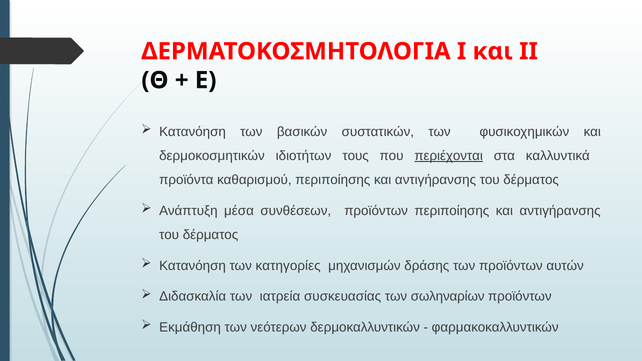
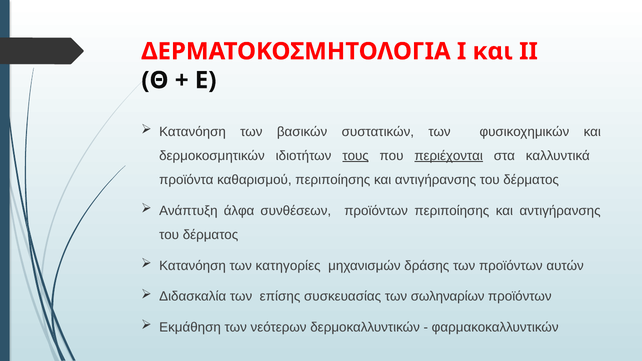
τους underline: none -> present (356, 156)
μέσα: μέσα -> άλφα (239, 211)
ιατρεία: ιατρεία -> επίσης (280, 297)
